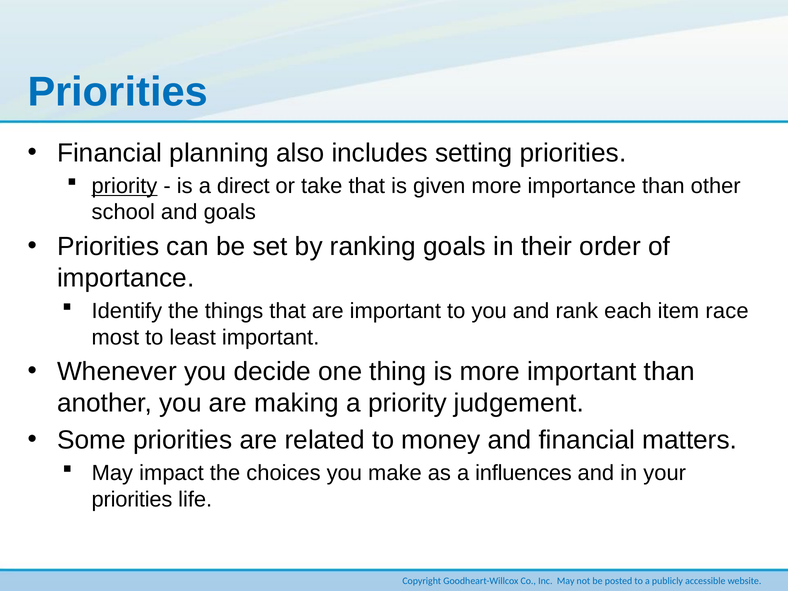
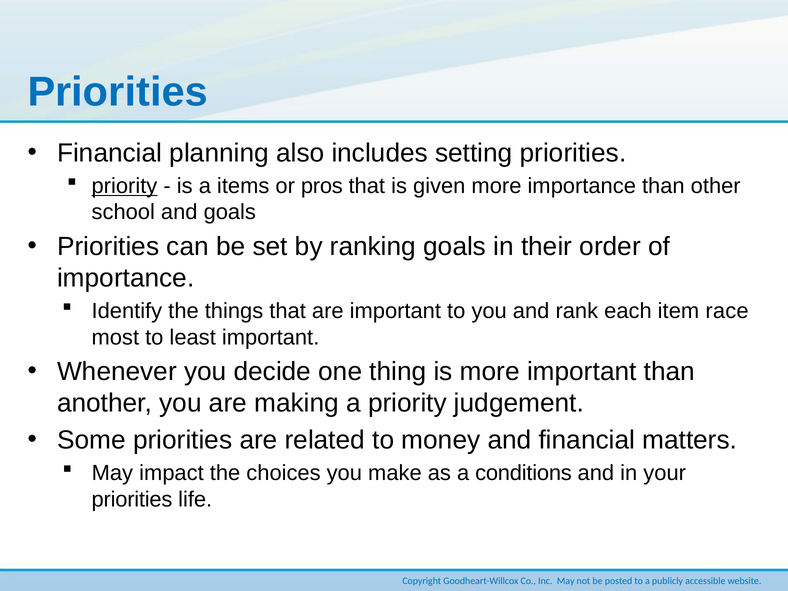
direct: direct -> items (243, 186)
take: take -> pros (322, 186)
influences: influences -> conditions (523, 473)
